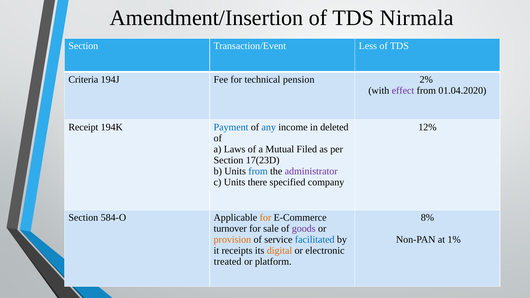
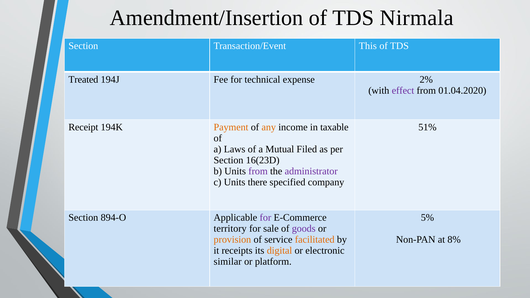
Less: Less -> This (368, 46)
Criteria: Criteria -> Treated (83, 79)
pension: pension -> expense (299, 79)
Payment colour: blue -> orange (231, 127)
any colour: blue -> orange (269, 127)
deleted: deleted -> taxable (334, 127)
12%: 12% -> 51% (427, 127)
17(23D: 17(23D -> 16(23D (263, 160)
from colour: blue -> purple (258, 171)
584-O: 584-O -> 894-O (113, 218)
for colour: orange -> purple (265, 218)
8%: 8% -> 5% (427, 218)
turnover: turnover -> territory (230, 229)
facilitated colour: blue -> orange (315, 240)
1%: 1% -> 8% (454, 240)
treated: treated -> similar (228, 262)
